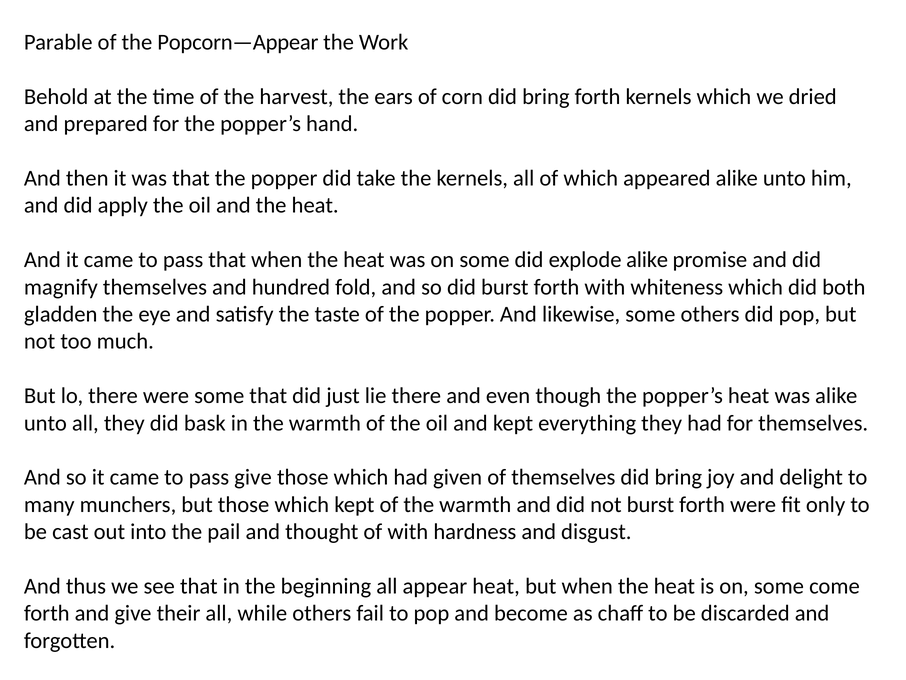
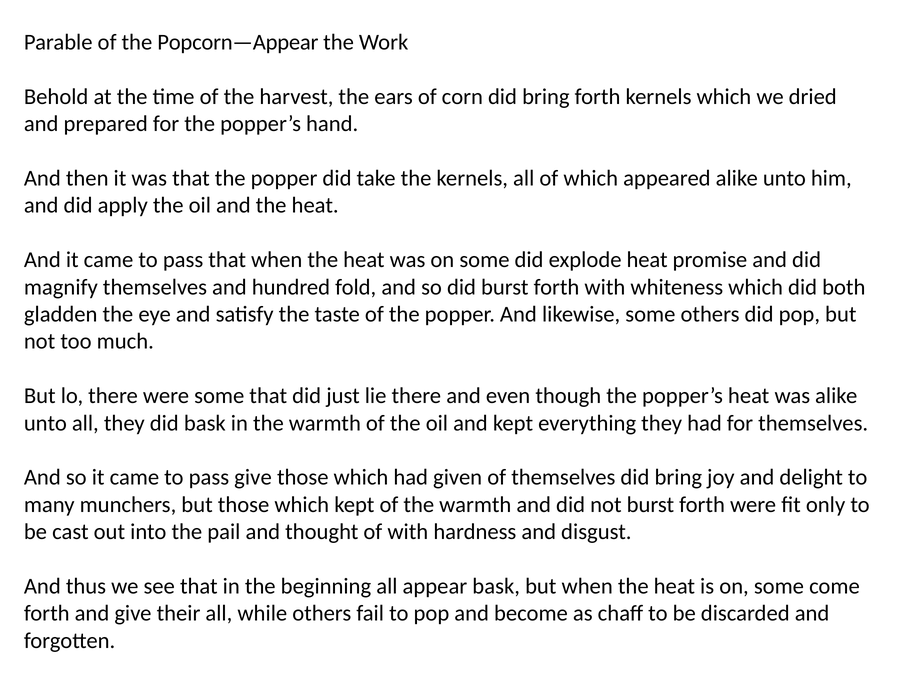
explode alike: alike -> heat (647, 260)
appear heat: heat -> bask (496, 586)
